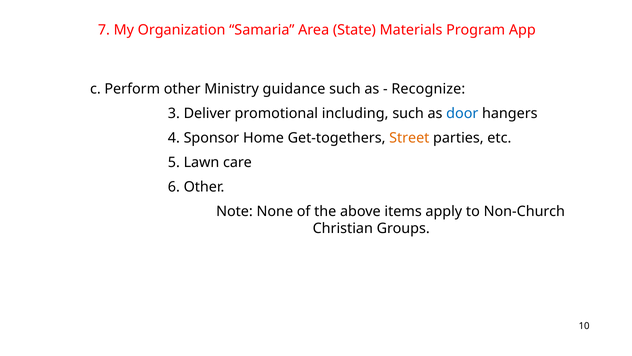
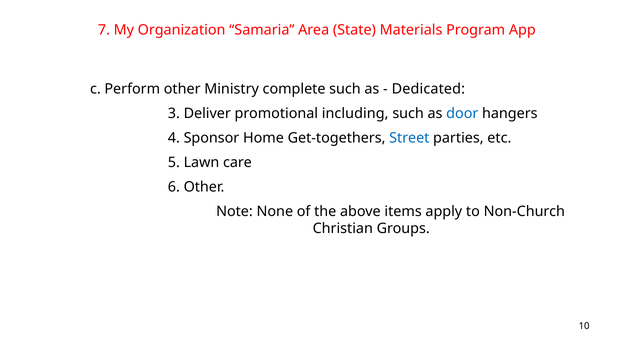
guidance: guidance -> complete (294, 89)
Recognize: Recognize -> Dedicated (428, 89)
Street colour: orange -> blue (409, 138)
